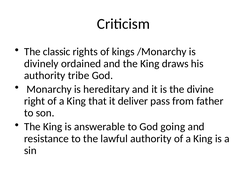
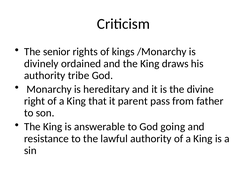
classic: classic -> senior (57, 52)
deliver: deliver -> parent (133, 101)
